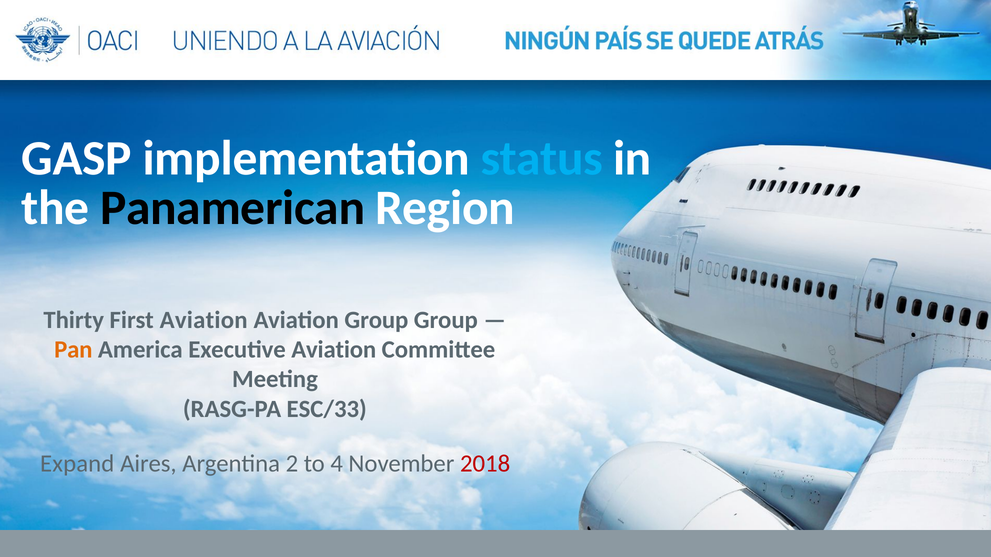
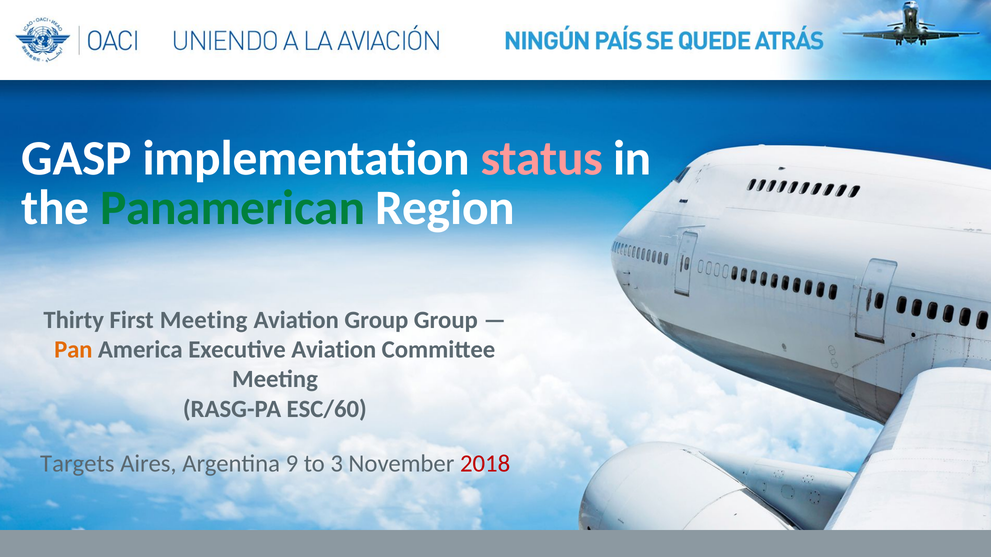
status colour: light blue -> pink (542, 159)
Panamerican colour: black -> green (233, 208)
First Aviation: Aviation -> Meeting (204, 320)
ESC/33: ESC/33 -> ESC/60 (327, 409)
Expand: Expand -> Targets (77, 464)
2: 2 -> 9 (292, 464)
4: 4 -> 3 (337, 464)
